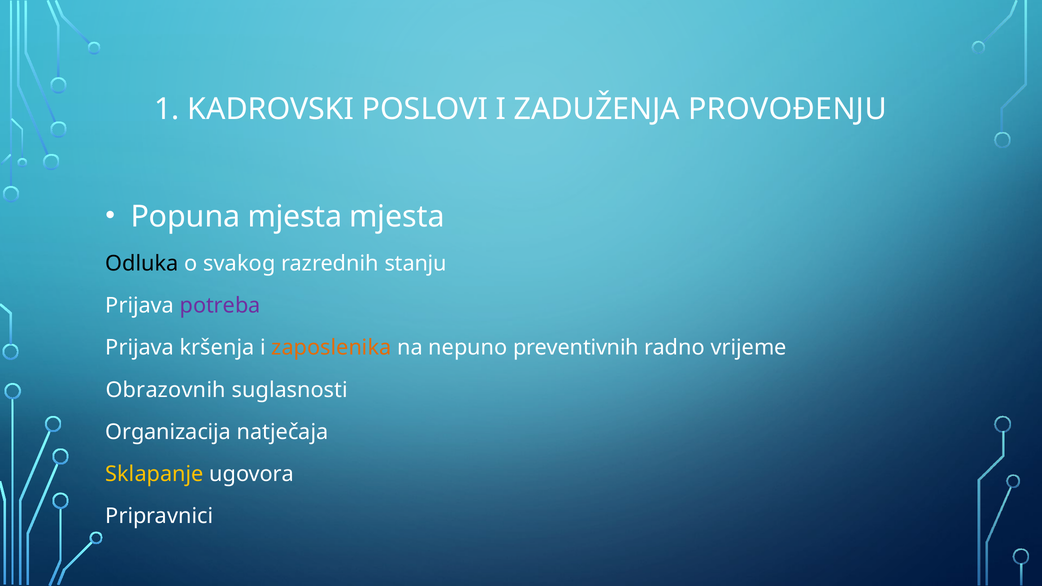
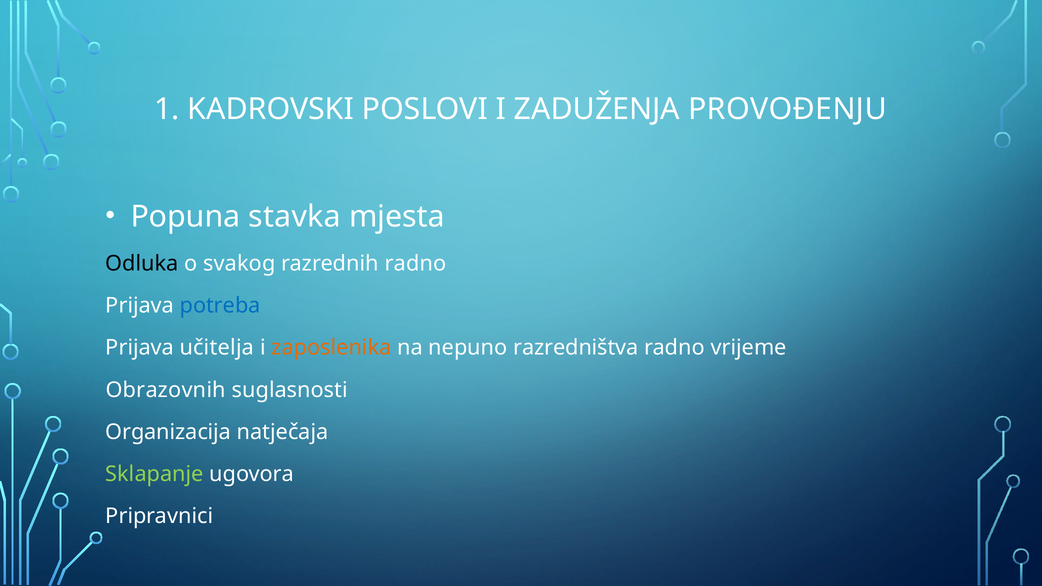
Popuna mjesta: mjesta -> stavka (295, 217)
razrednih stanju: stanju -> radno (416, 263)
potreba colour: purple -> blue (220, 306)
kršenja: kršenja -> učitelja (217, 348)
preventivnih: preventivnih -> razredništva (576, 348)
Sklapanje colour: yellow -> light green (154, 474)
